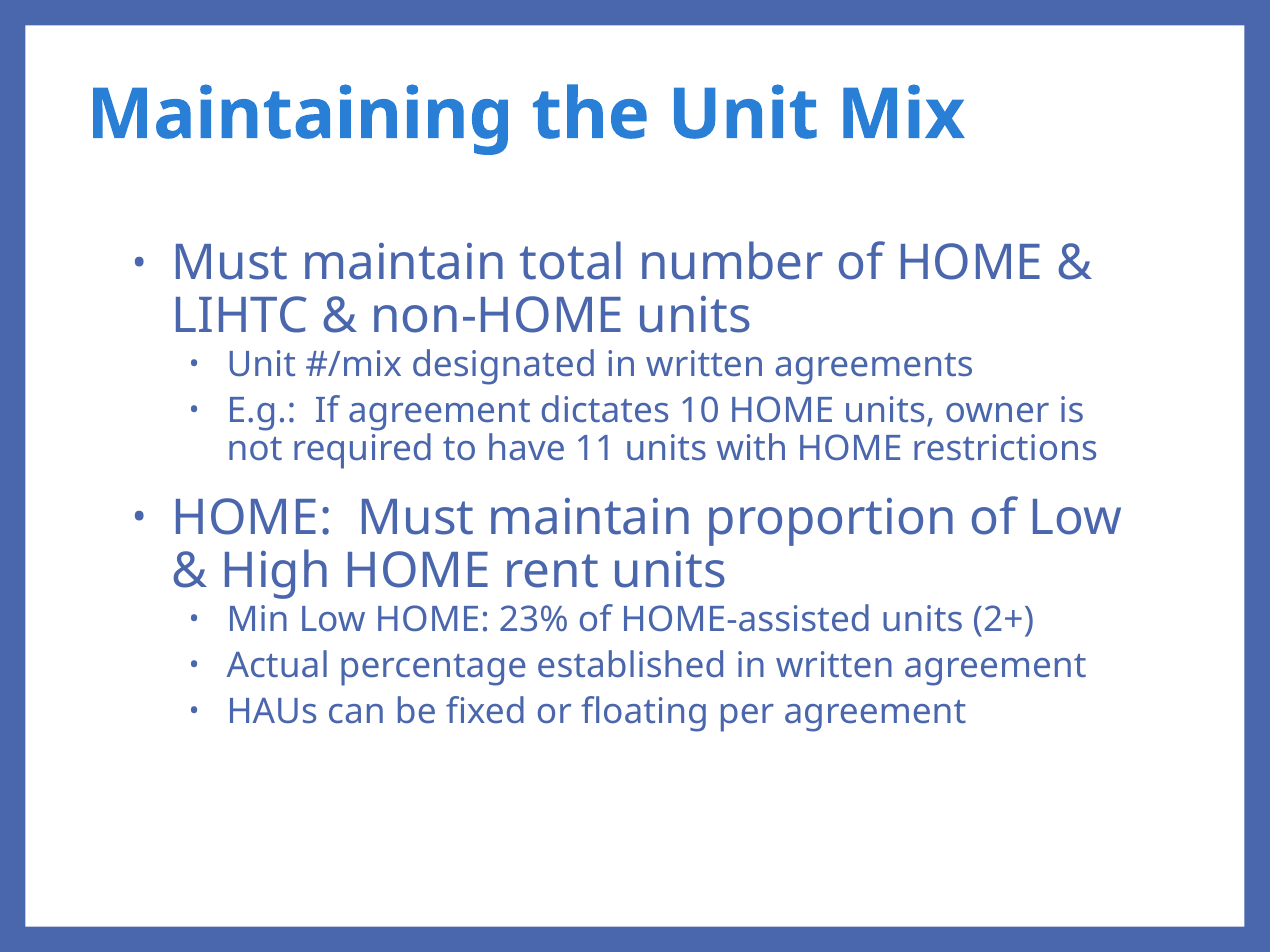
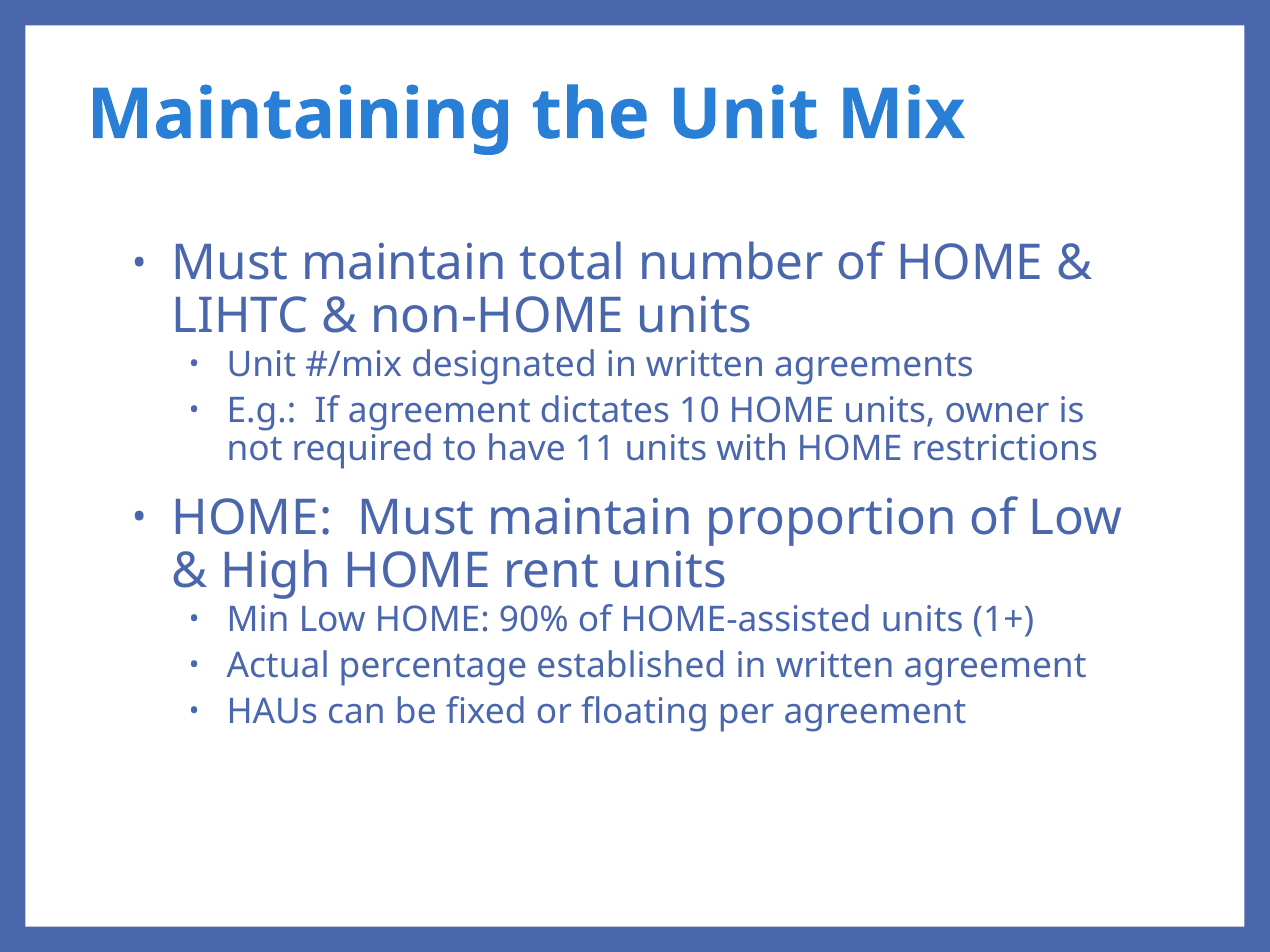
23%: 23% -> 90% (534, 620)
2+: 2+ -> 1+ (1003, 620)
